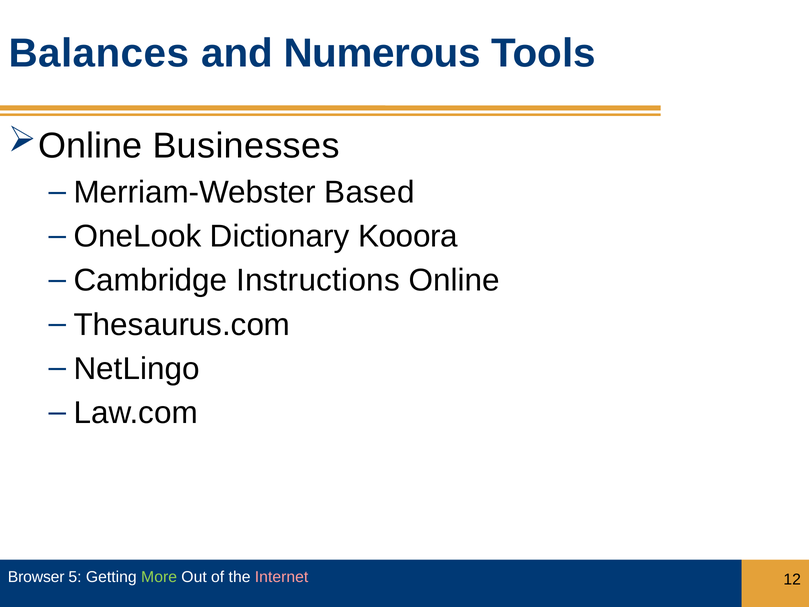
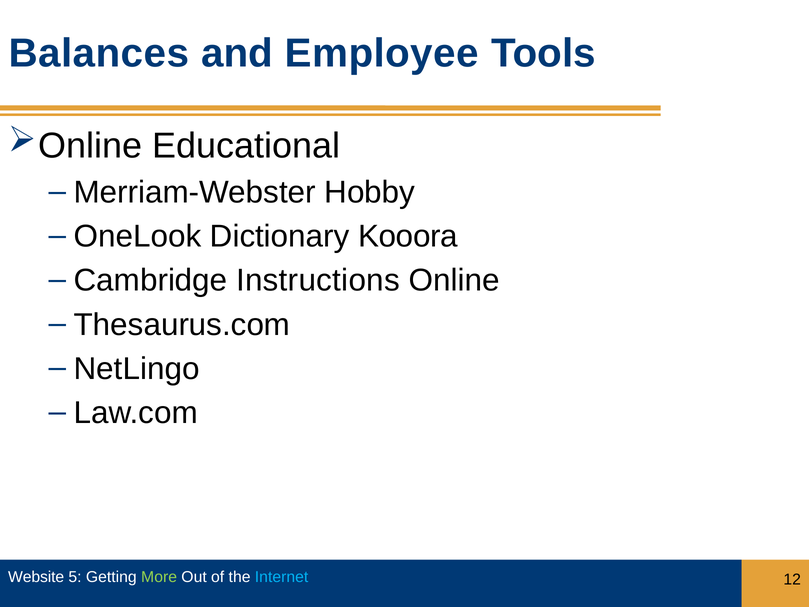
Numerous: Numerous -> Employee (382, 53)
Businesses: Businesses -> Educational (246, 146)
Based: Based -> Hobby (370, 192)
Browser: Browser -> Website (36, 577)
Internet colour: pink -> light blue (282, 577)
